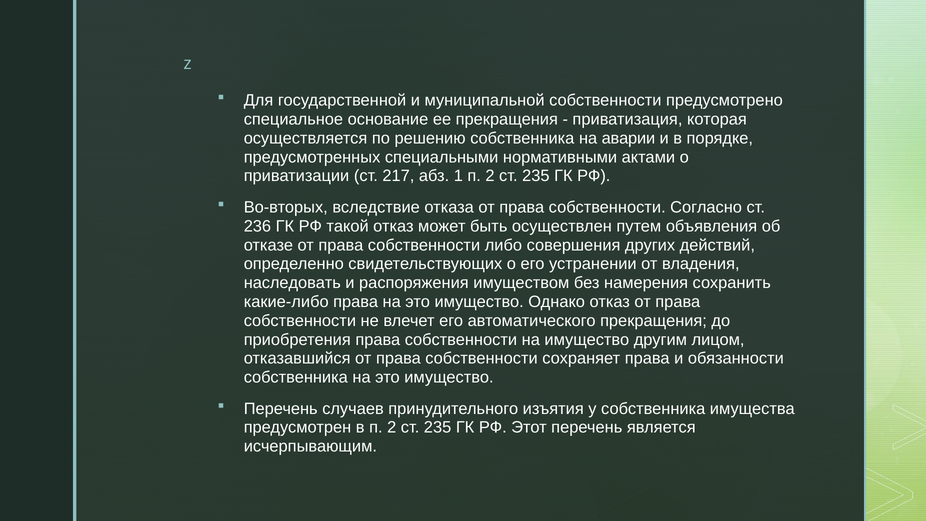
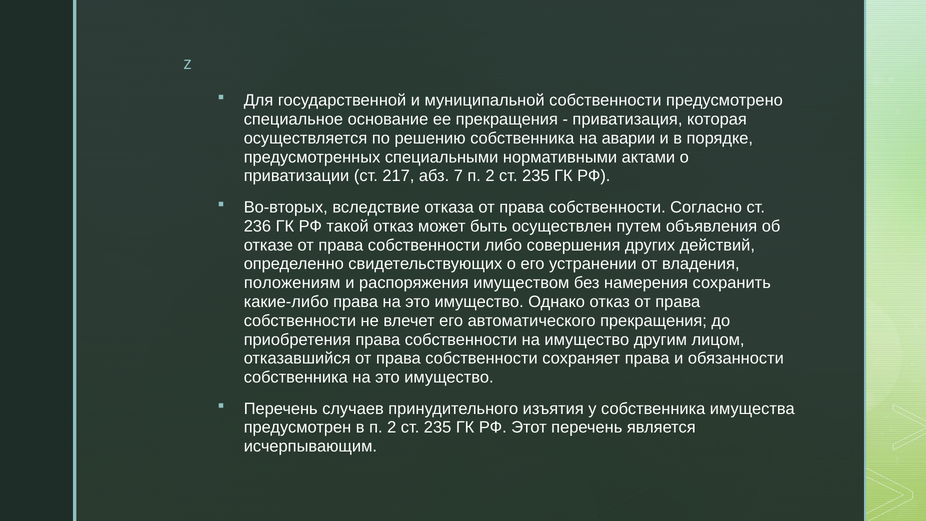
1: 1 -> 7 (458, 176)
наследовать: наследовать -> положениям (292, 283)
